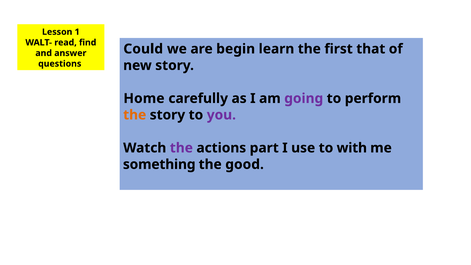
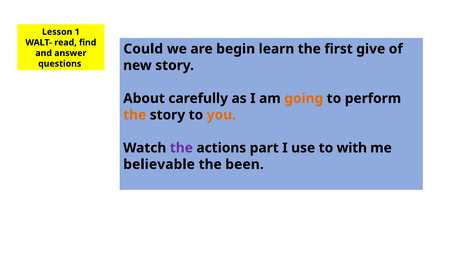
that: that -> give (371, 49)
Home: Home -> About (144, 98)
going colour: purple -> orange (304, 98)
you colour: purple -> orange (221, 115)
something: something -> believable (159, 164)
good: good -> been (245, 164)
